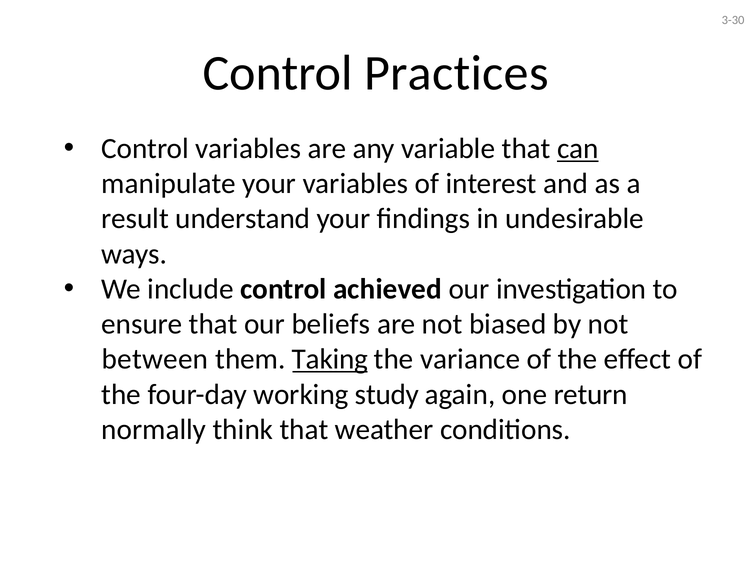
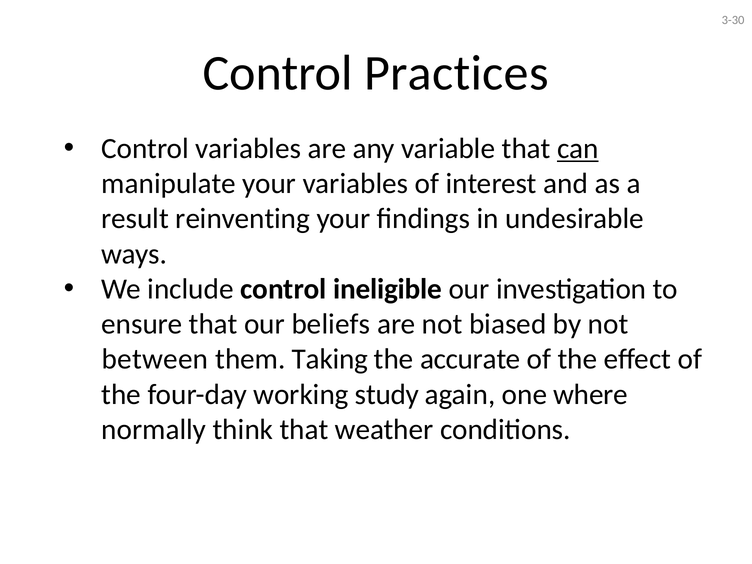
understand: understand -> reinventing (243, 219)
achieved: achieved -> ineligible (388, 289)
Taking underline: present -> none (330, 359)
variance: variance -> accurate (470, 359)
return: return -> where (591, 394)
